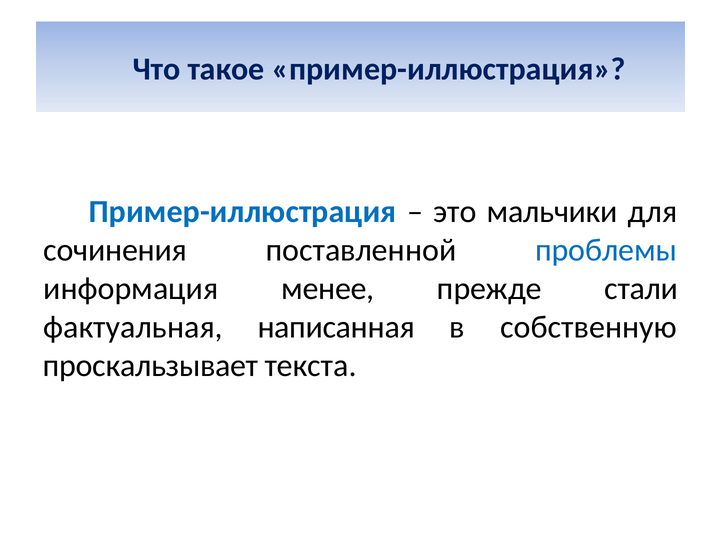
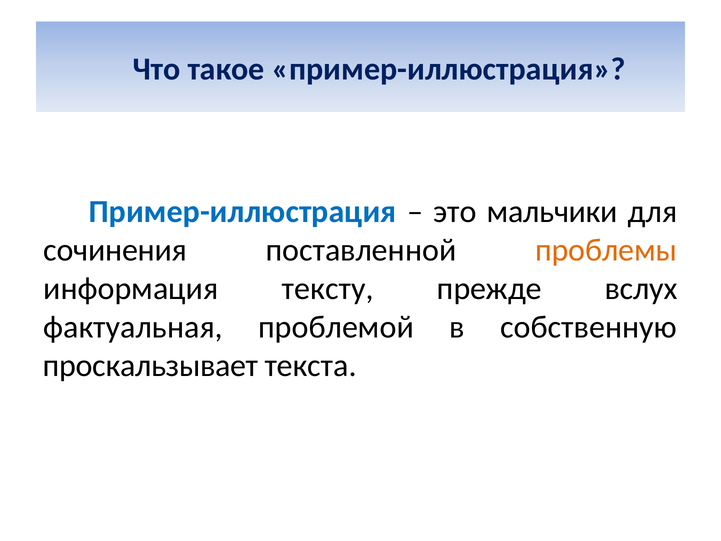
проблемы colour: blue -> orange (606, 250)
менее: менее -> тексту (328, 289)
стали: стали -> вслух (641, 289)
написанная: написанная -> проблемой (336, 327)
